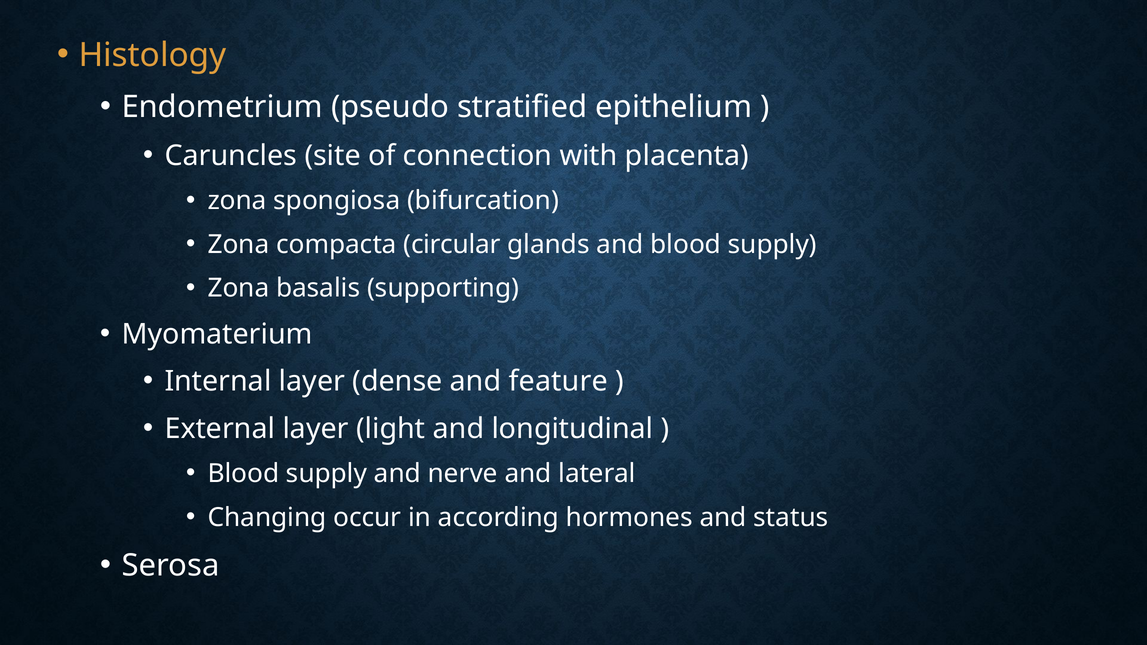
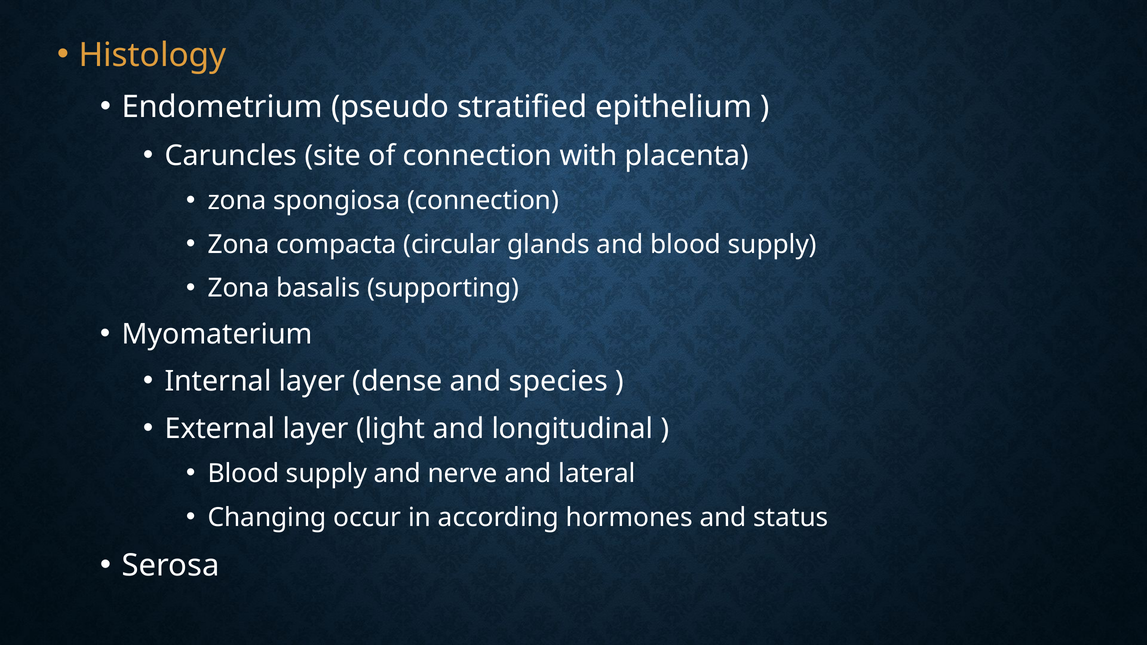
spongiosa bifurcation: bifurcation -> connection (483, 201)
feature: feature -> species (558, 382)
